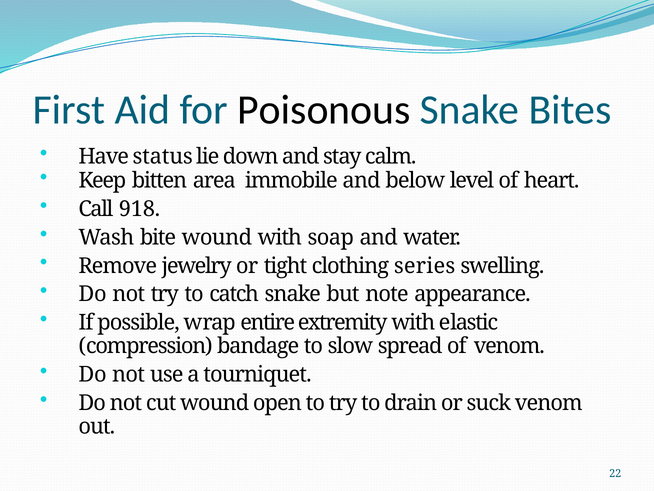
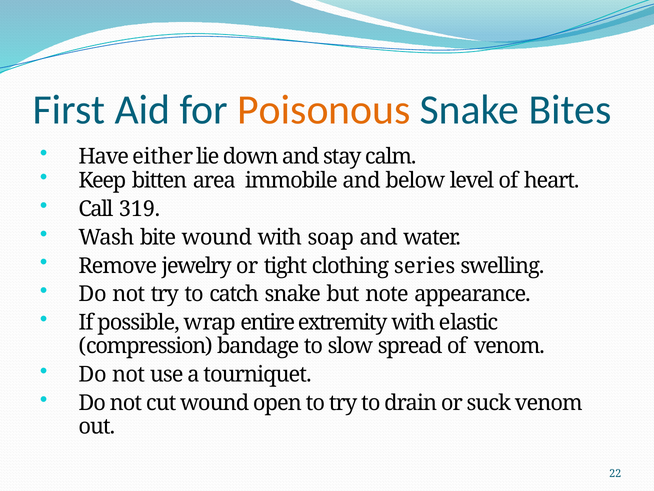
Poisonous colour: black -> orange (324, 110)
status: status -> either (163, 156)
918: 918 -> 319 (140, 209)
